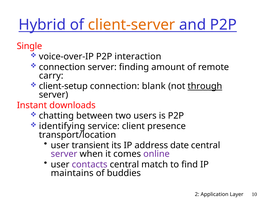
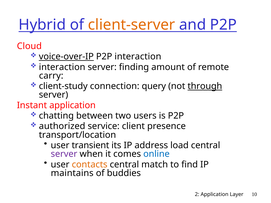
Single: Single -> Cloud (29, 46)
voice-over-IP underline: none -> present (66, 57)
connection: connection -> interaction (62, 67)
client-setup: client-setup -> client-study (63, 86)
blank: blank -> query (154, 86)
Instant downloads: downloads -> application (72, 105)
identifying: identifying -> authorized (62, 126)
date: date -> load (179, 146)
online colour: purple -> blue (156, 154)
contacts colour: purple -> orange (90, 165)
